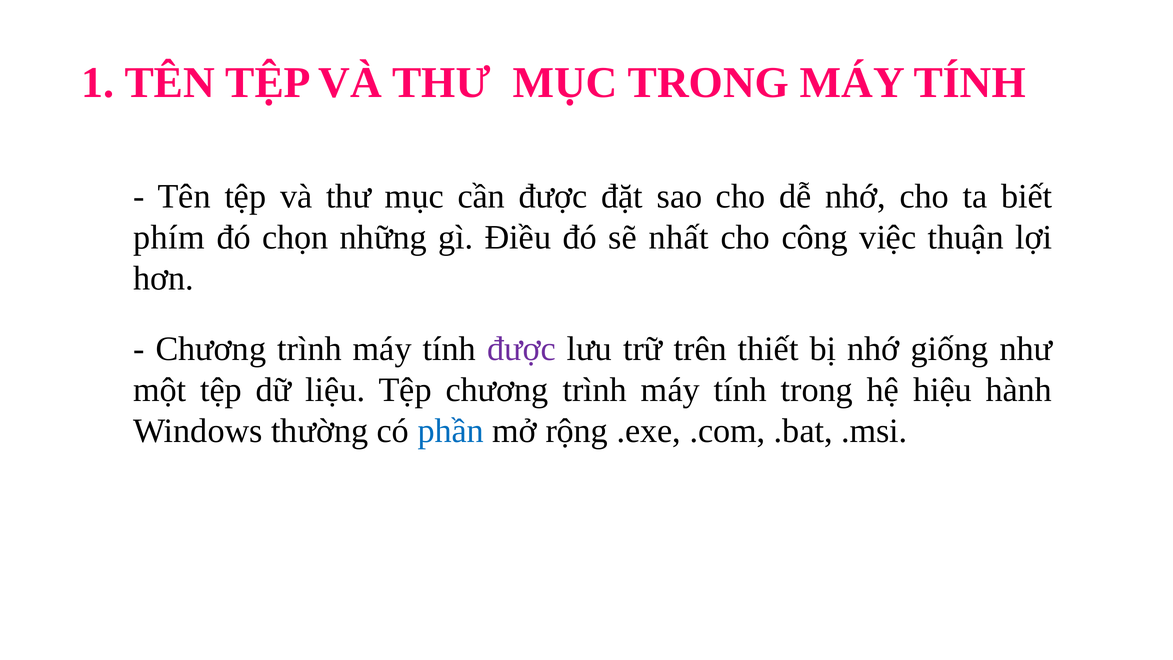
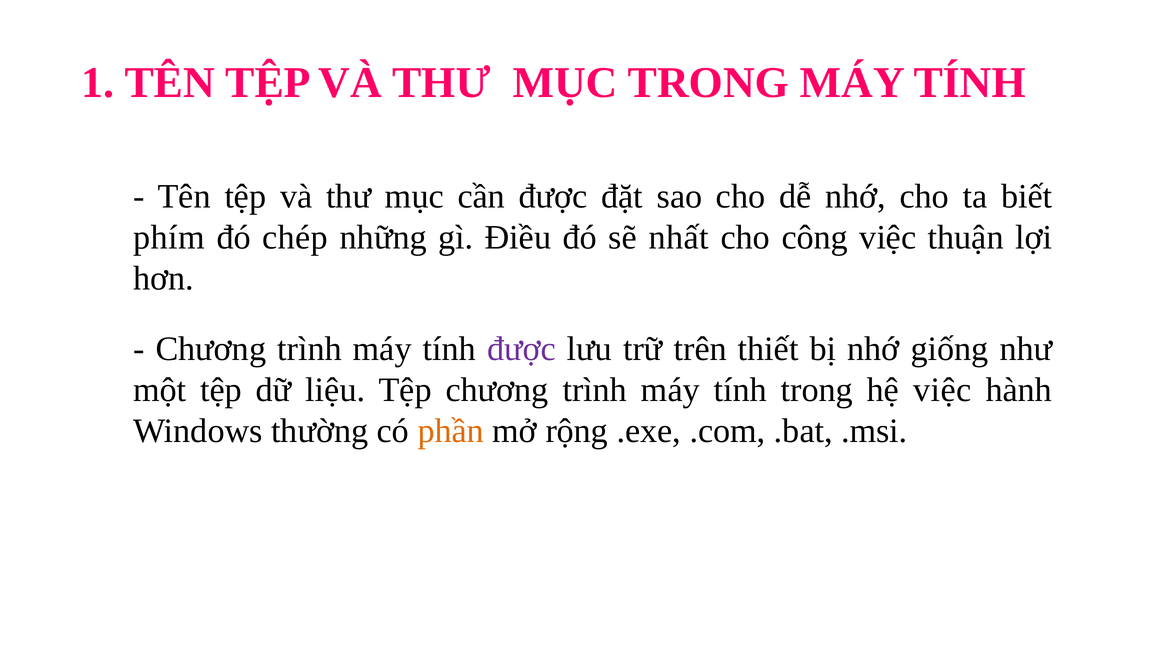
chọn: chọn -> chép (295, 237)
hệ hiệu: hiệu -> việc (942, 390)
phần colour: blue -> orange (451, 431)
